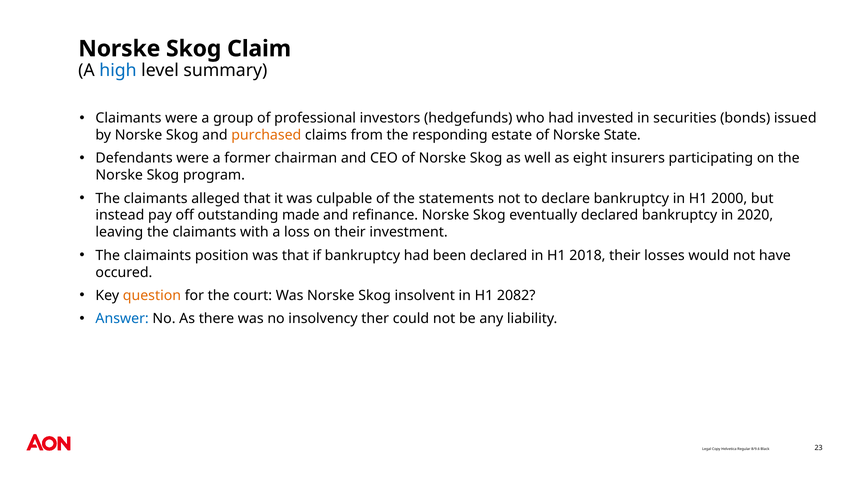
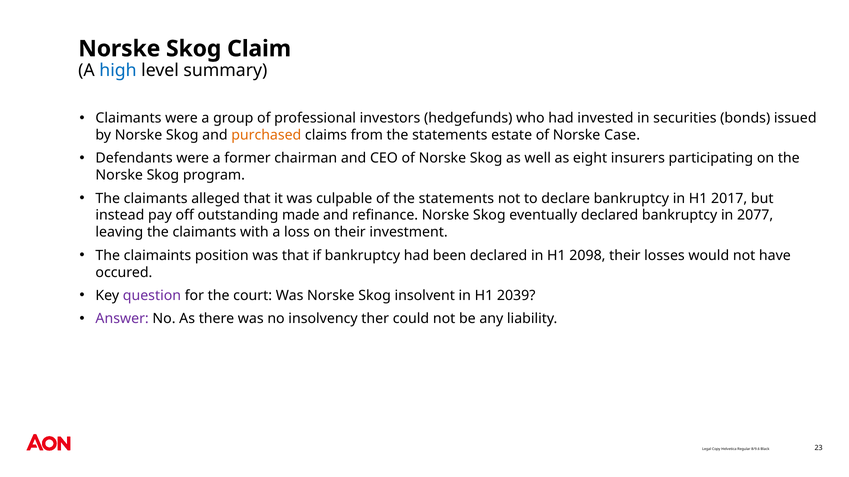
from the responding: responding -> statements (450, 135)
State: State -> Case (622, 135)
2000: 2000 -> 2017 (729, 199)
2020: 2020 -> 2077 (755, 216)
2018: 2018 -> 2098 (587, 256)
question colour: orange -> purple (152, 296)
2082: 2082 -> 2039 (516, 296)
Answer colour: blue -> purple (122, 319)
